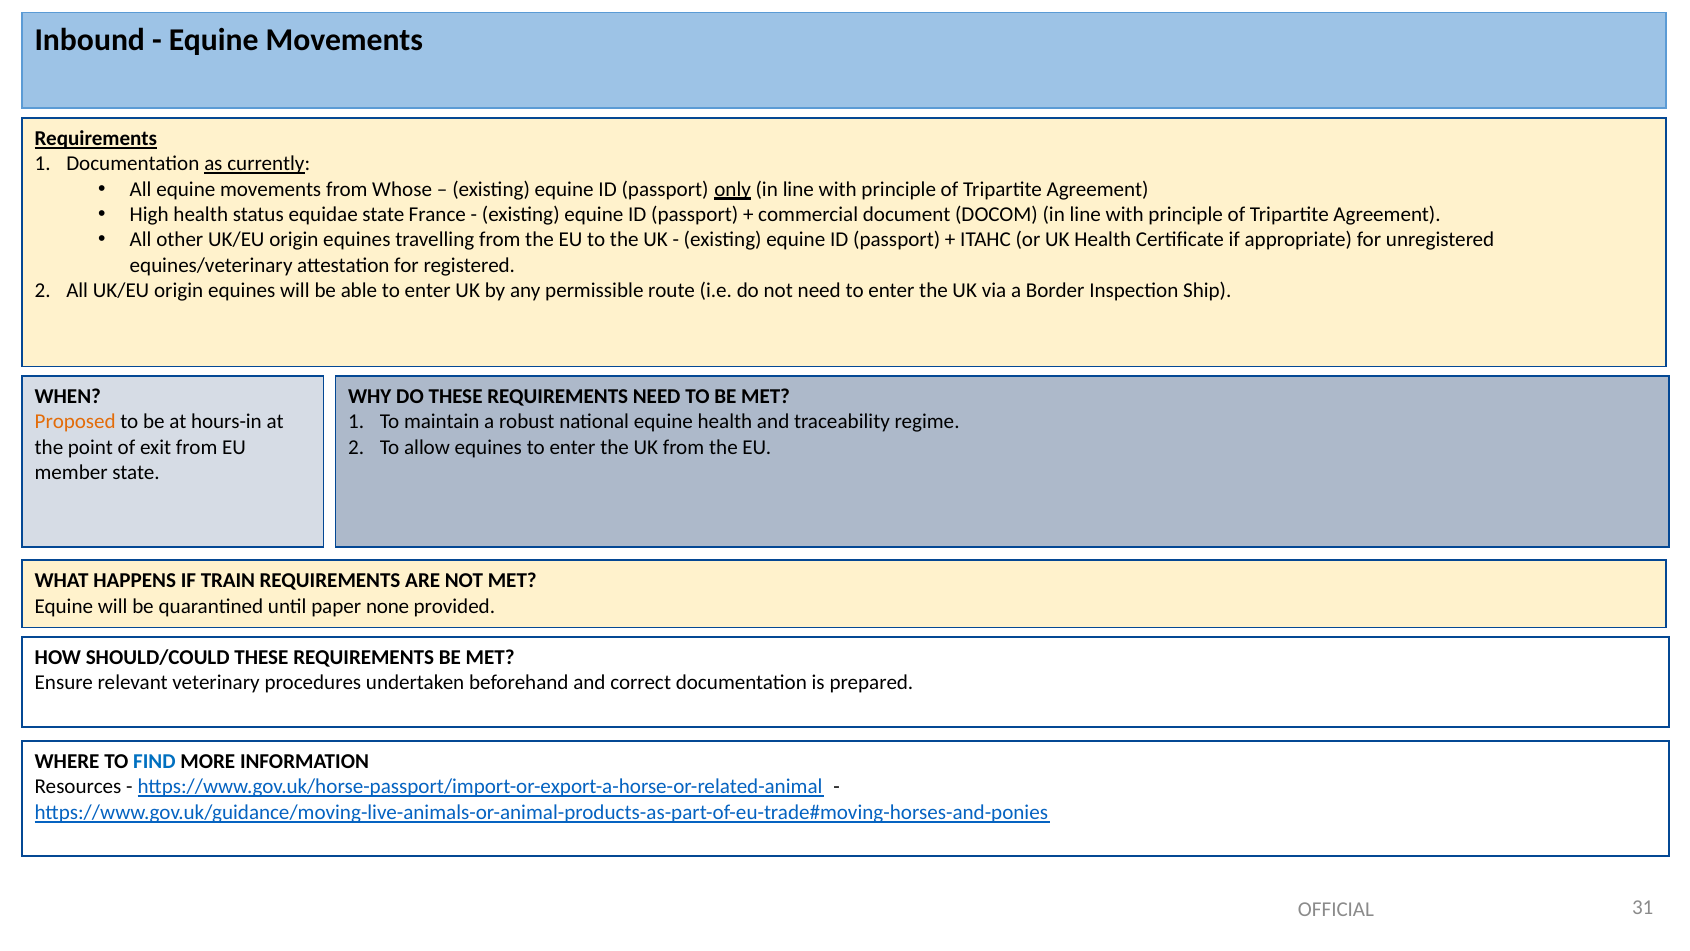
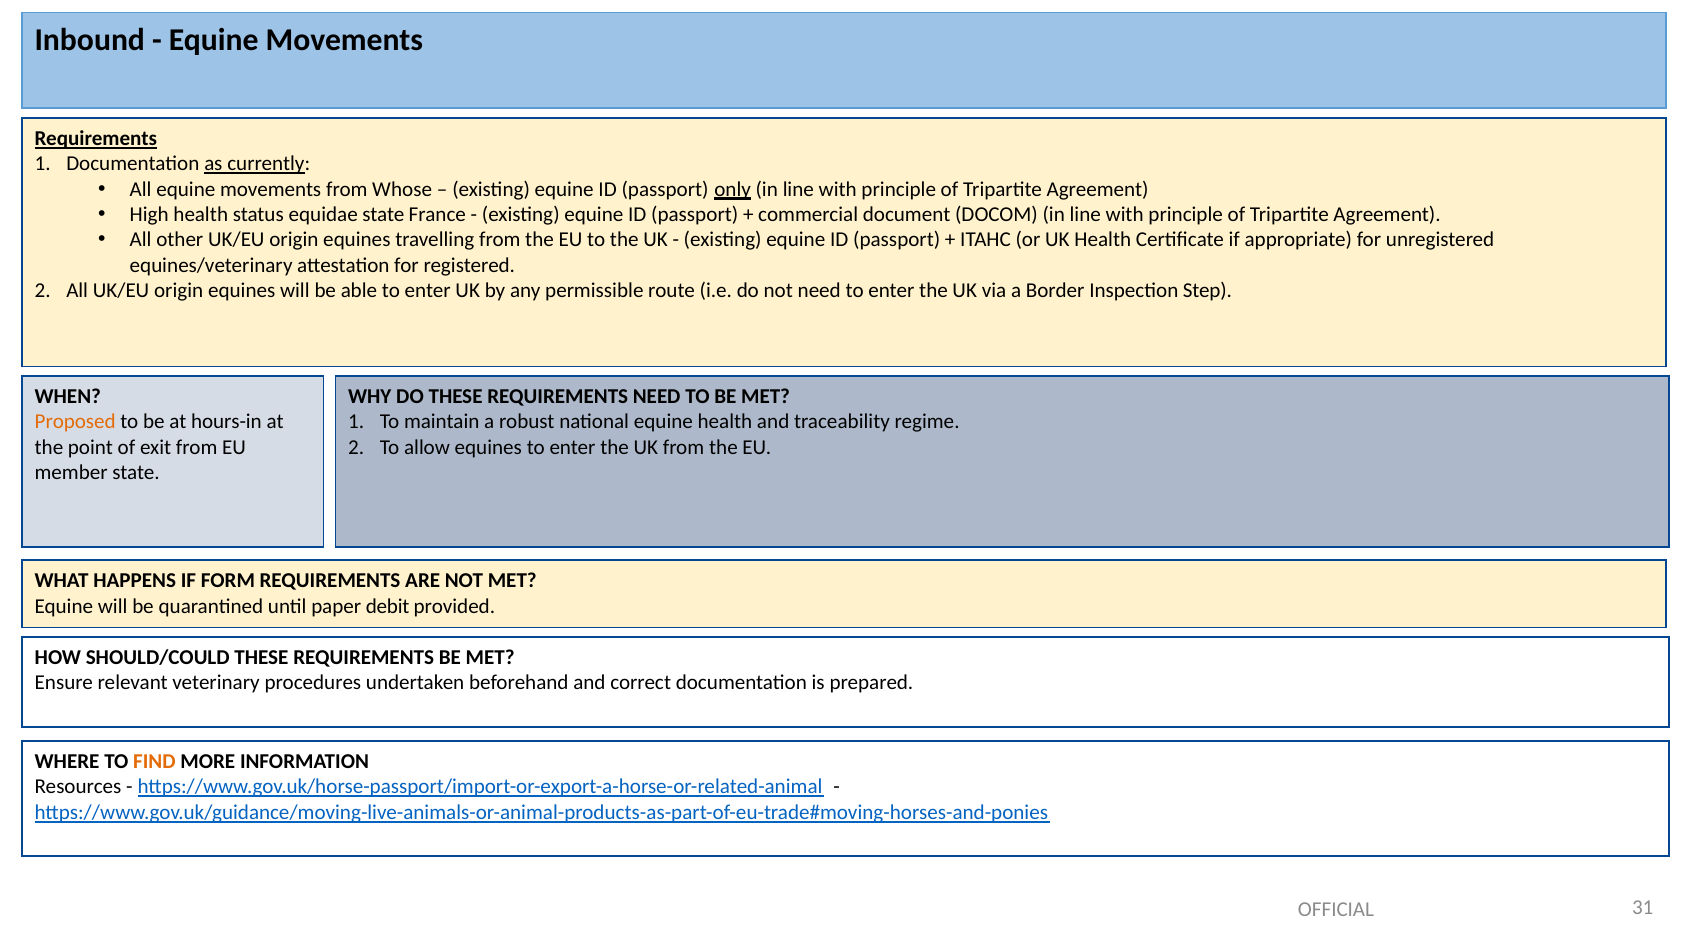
Ship: Ship -> Step (1207, 291)
TRAIN: TRAIN -> FORM (228, 581)
none: none -> debit (388, 606)
FIND colour: blue -> orange (154, 761)
